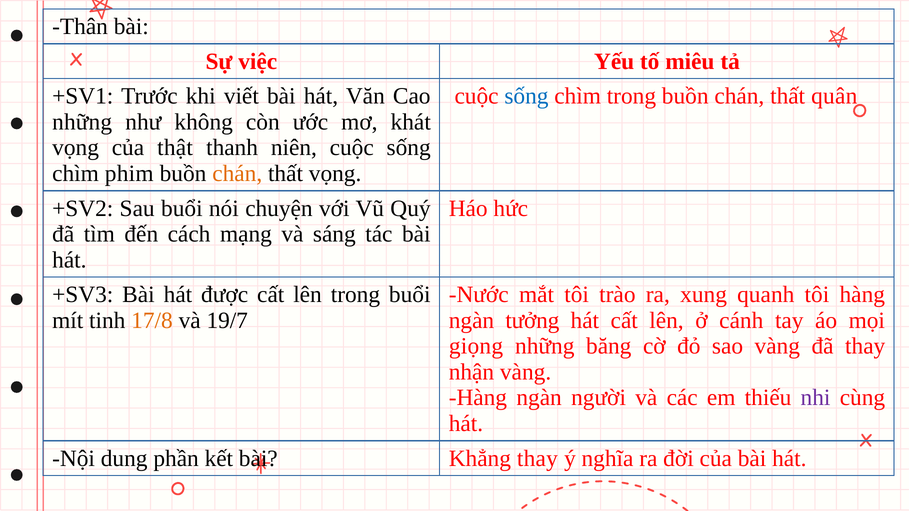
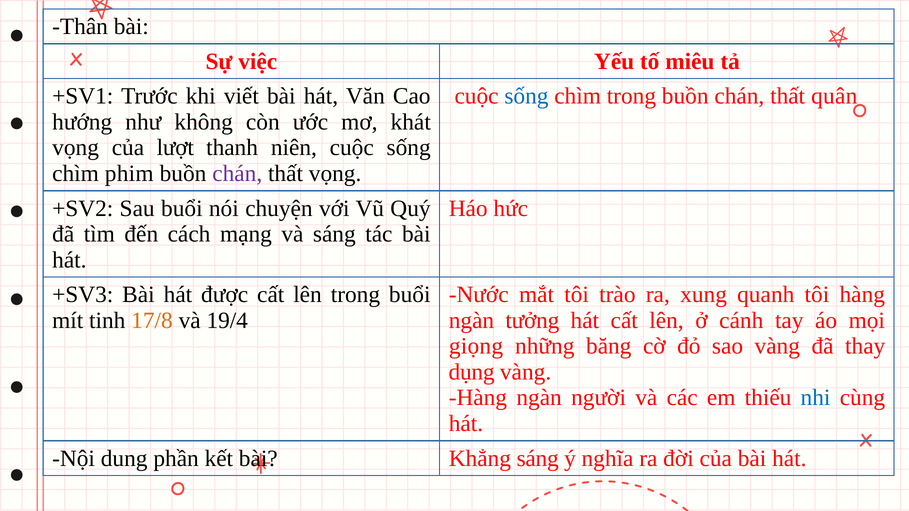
những: những -> hướng (82, 122)
thật: thật -> lượt (175, 148)
chán colour: orange -> purple (237, 174)
19/7: 19/7 -> 19/4 (227, 321)
nhận: nhận -> dụng (472, 372)
nhi colour: purple -> blue (816, 398)
Khẳng thay: thay -> sáng (538, 459)
